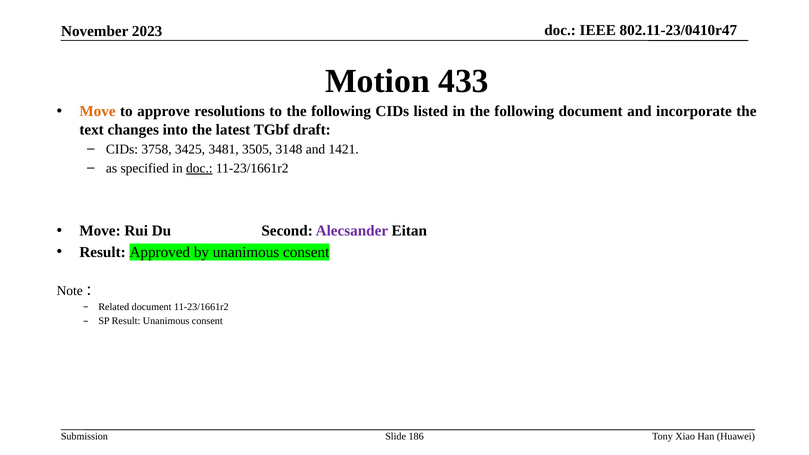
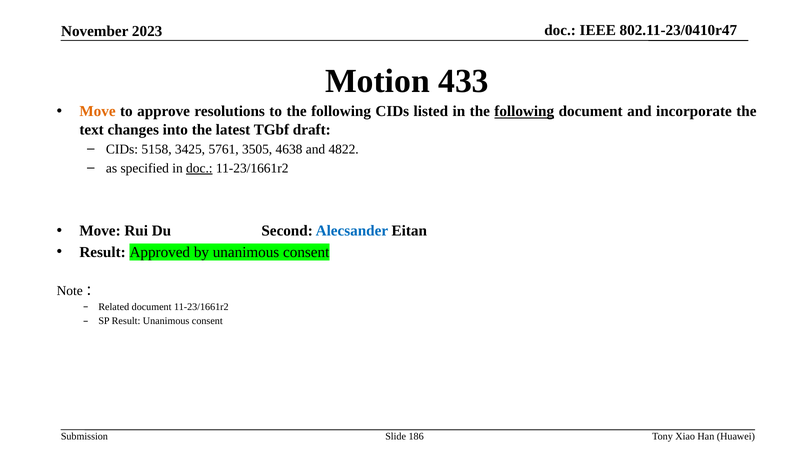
following underline: none -> present (524, 111)
3758: 3758 -> 5158 (157, 149)
3481: 3481 -> 5761 (224, 149)
3148: 3148 -> 4638 (289, 149)
1421: 1421 -> 4822 (344, 149)
Alecsander colour: purple -> blue (352, 231)
